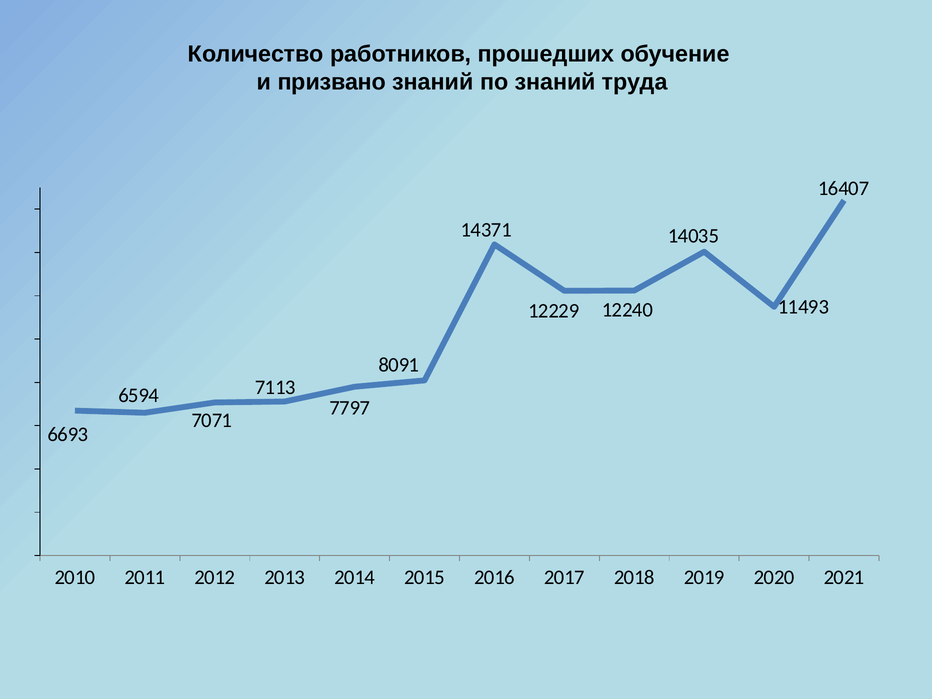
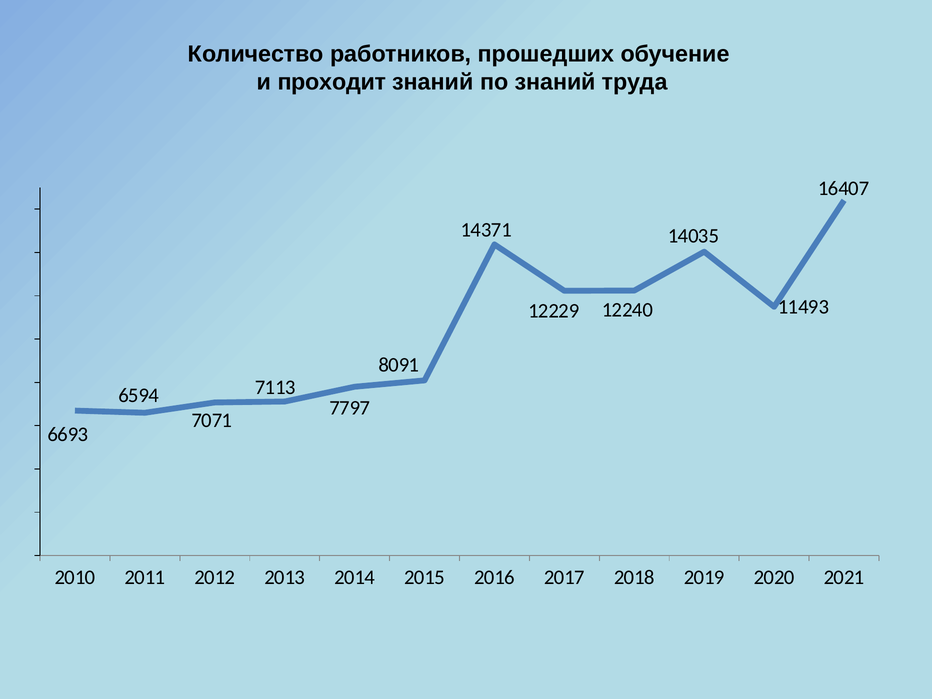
призвано: призвано -> проходит (332, 82)
